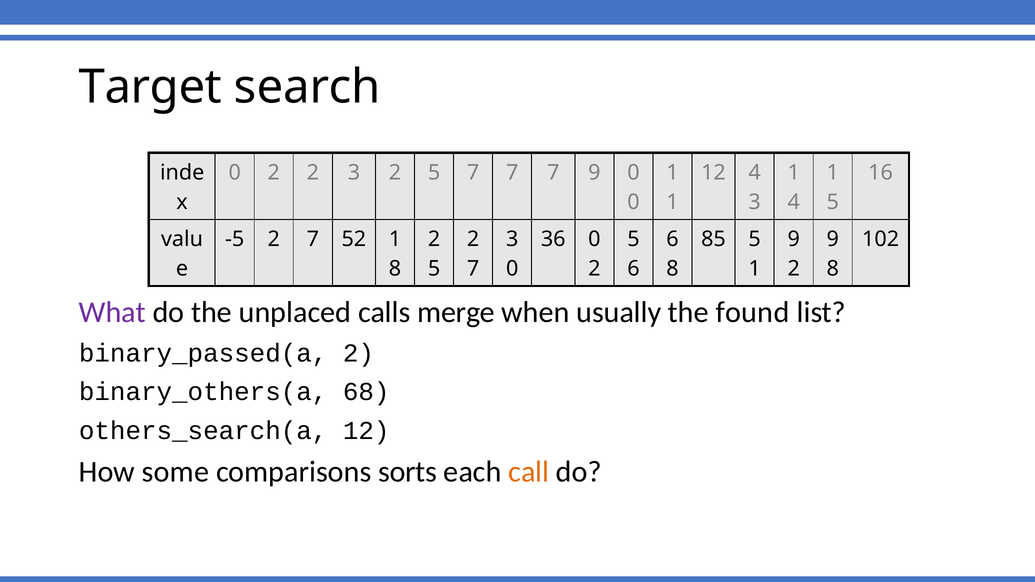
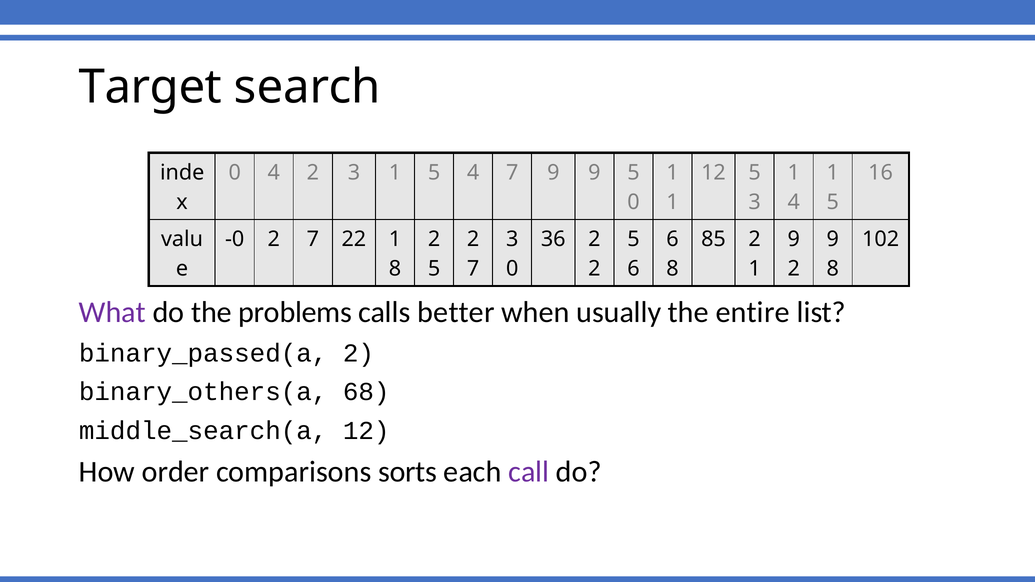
2: 2 -> 4 (274, 173)
2 3 2: 2 -> 1 (395, 173)
5 7: 7 -> 4 (473, 173)
7: 7 -> 9 (553, 173)
9 0: 0 -> 5 (633, 173)
12 4: 4 -> 5 (755, 173)
-5: -5 -> -0 (235, 239)
52: 52 -> 22 (354, 239)
36 0: 0 -> 2 (594, 239)
85 5: 5 -> 2 (755, 239)
unplaced: unplaced -> problems (295, 312)
merge: merge -> better (456, 312)
found: found -> entire (753, 312)
others_search(a: others_search(a -> middle_search(a (203, 431)
some: some -> order (176, 472)
call colour: orange -> purple (529, 472)
